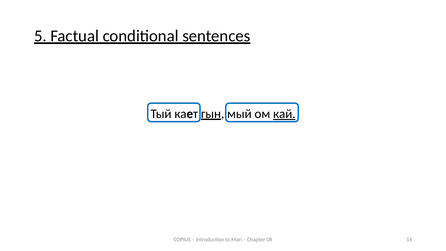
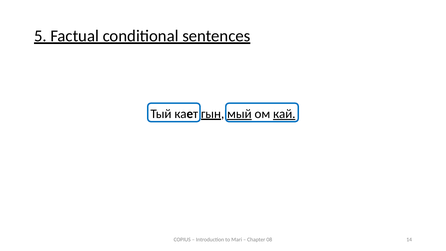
мый underline: none -> present (239, 114)
